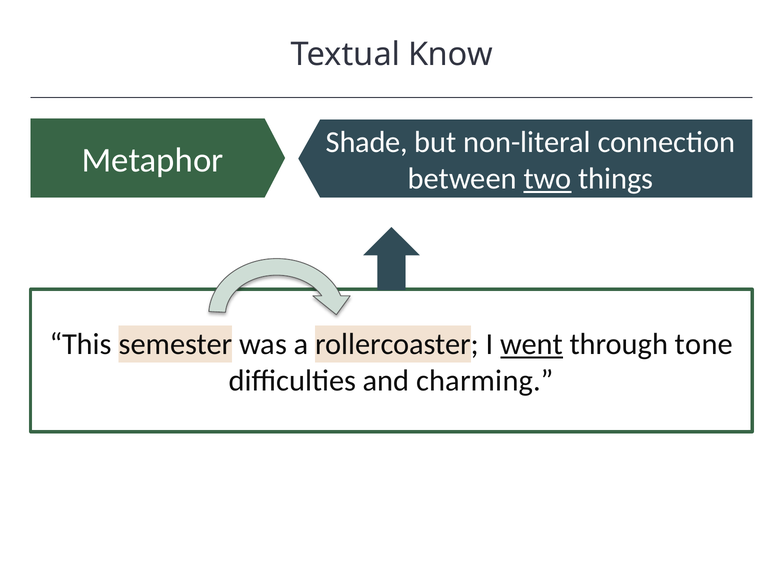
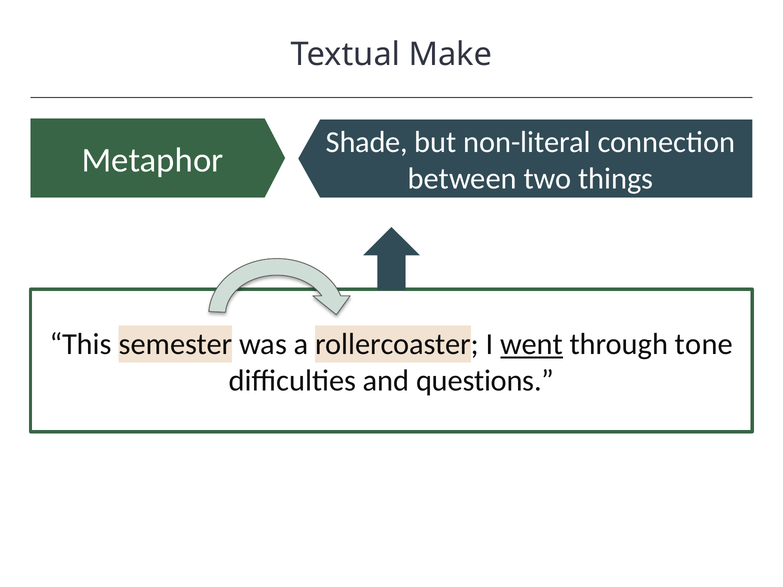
Know: Know -> Make (450, 55)
two underline: present -> none (547, 179)
charming: charming -> questions (485, 381)
